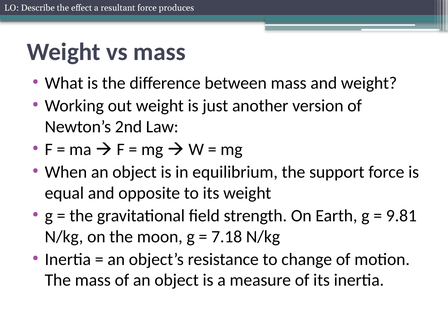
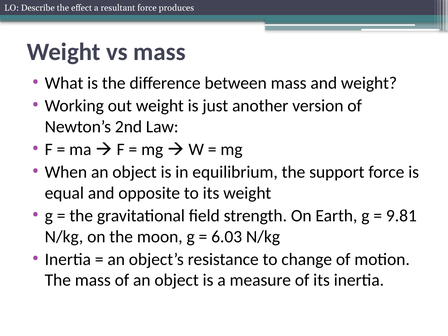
7.18: 7.18 -> 6.03 (227, 237)
